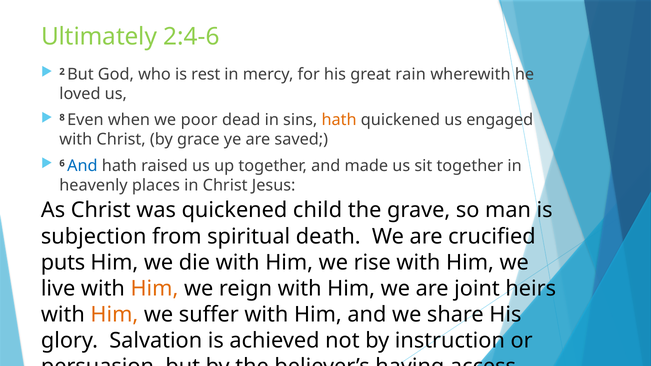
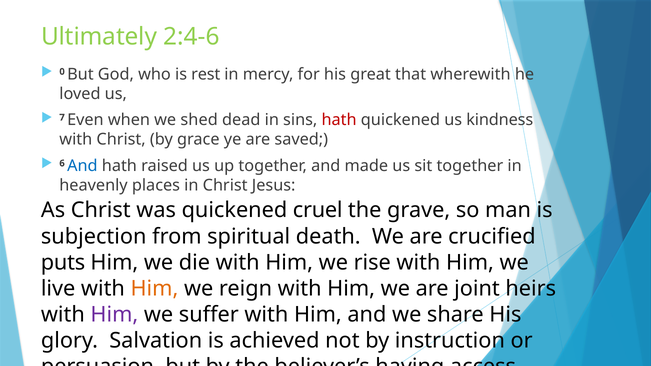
2: 2 -> 0 (62, 72)
great rain: rain -> that (411, 74)
8: 8 -> 7 (62, 118)
poor: poor -> shed (199, 120)
hath colour: orange -> red (339, 120)
engaged: engaged -> kindness (500, 120)
child: child -> cruel (318, 210)
Him colour: orange -> purple (114, 315)
